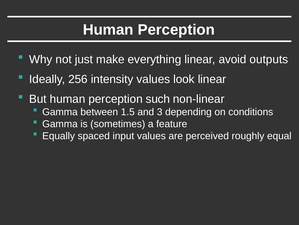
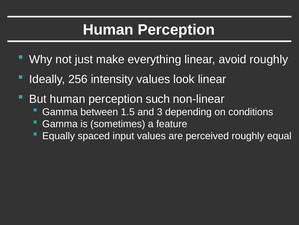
avoid outputs: outputs -> roughly (269, 59)
